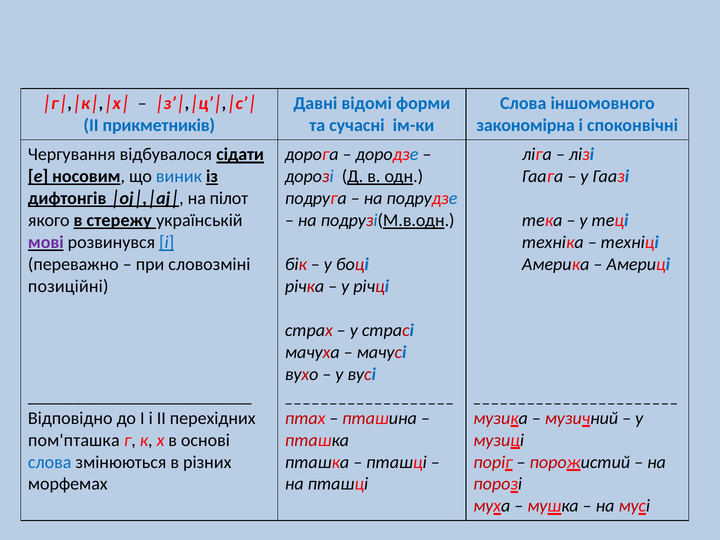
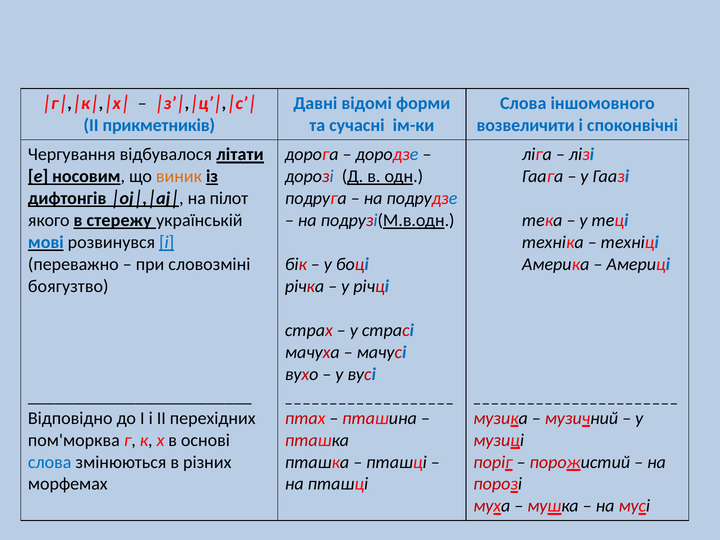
закономірна: закономірна -> возвеличити (526, 125)
сідати: сідати -> літати (240, 155)
виник colour: blue -> orange (179, 176)
мові colour: purple -> blue (46, 242)
позиційні: позиційні -> боягузтво (68, 286)
пом'пташка: пом'пташка -> пом'морква (74, 440)
